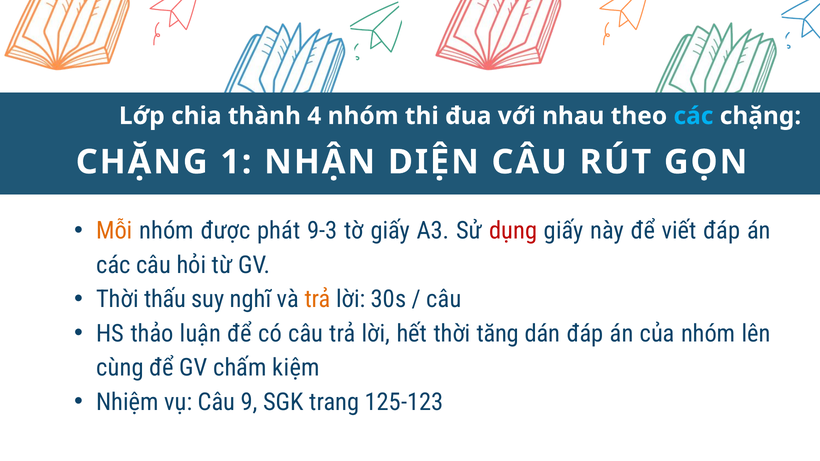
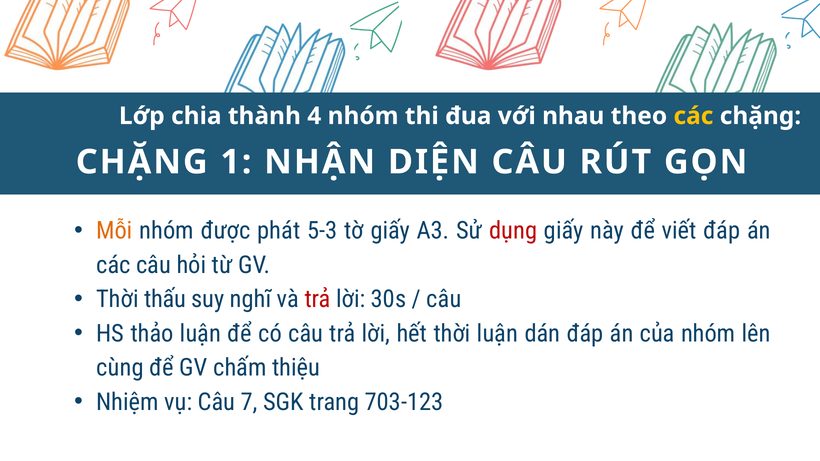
các colour: light blue -> yellow (693, 116)
9-3: 9-3 -> 5-3 (322, 231)
trả colour: orange -> red (318, 300)
thời tăng: tăng -> luận (497, 334)
kiệm: kiệm -> thiệu (296, 368)
9: 9 -> 7 (249, 402)
125-123: 125-123 -> 703-123 (404, 402)
